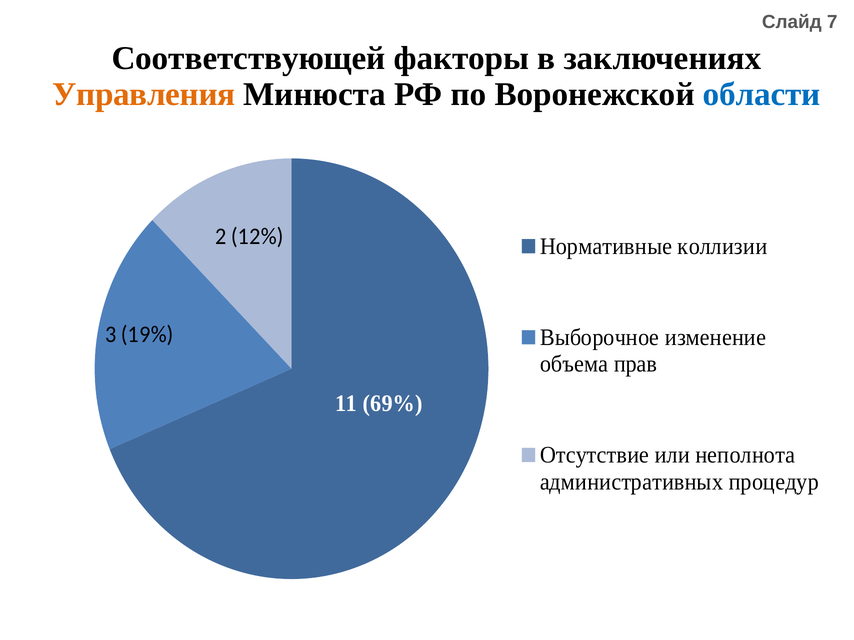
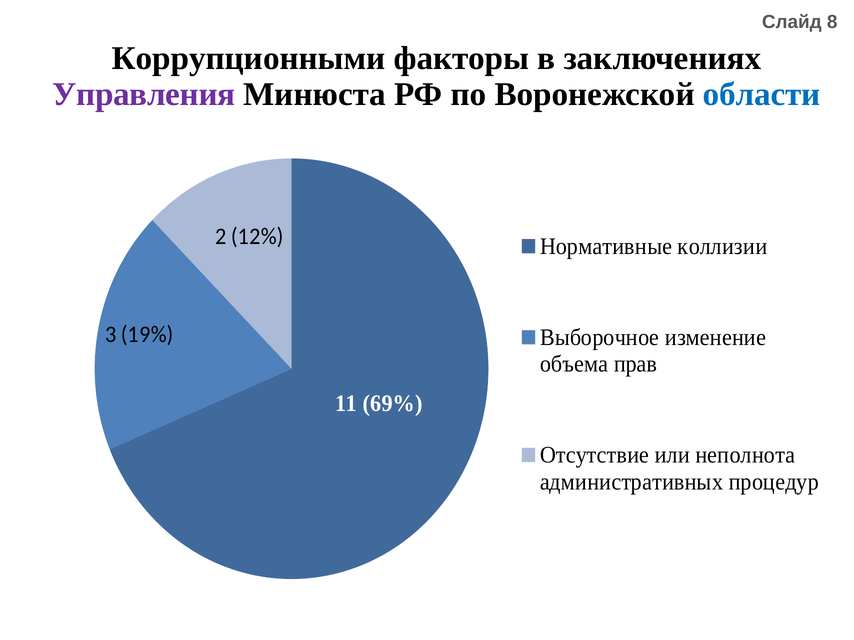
7: 7 -> 8 (832, 22)
Соответствующей: Соответствующей -> Коррупционными (249, 58)
Управления colour: orange -> purple (144, 94)
